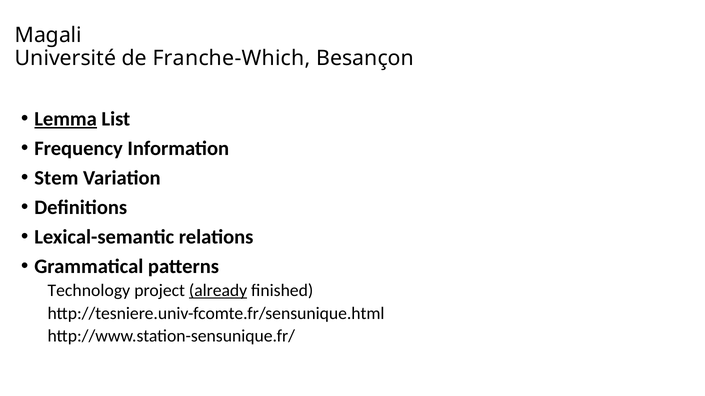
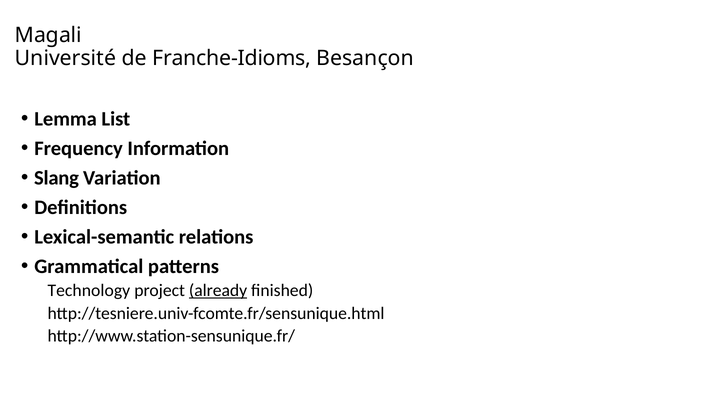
Franche-Which: Franche-Which -> Franche-Idioms (232, 58)
Lemma underline: present -> none (66, 119)
Stem: Stem -> Slang (57, 178)
